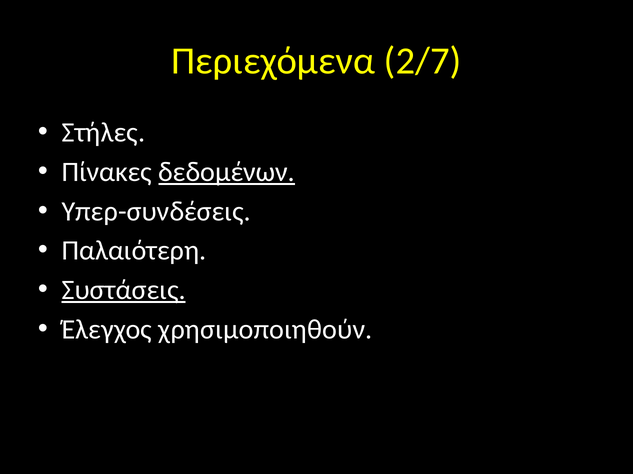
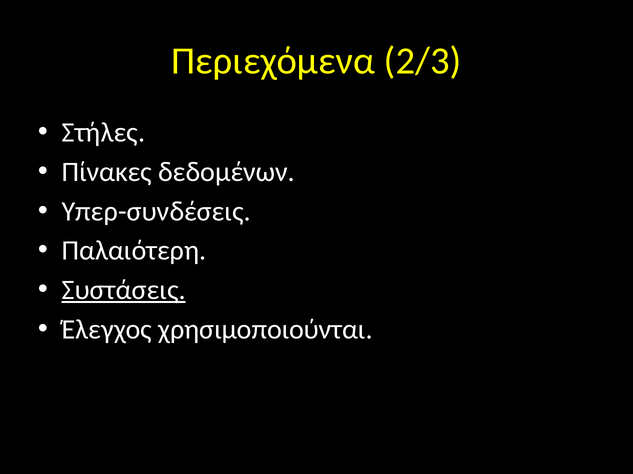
2/7: 2/7 -> 2/3 (423, 61)
δεδομένων underline: present -> none (227, 172)
χρησιμοποιηθούν: χρησιμοποιηθούν -> χρησιμοποιούνται (266, 330)
